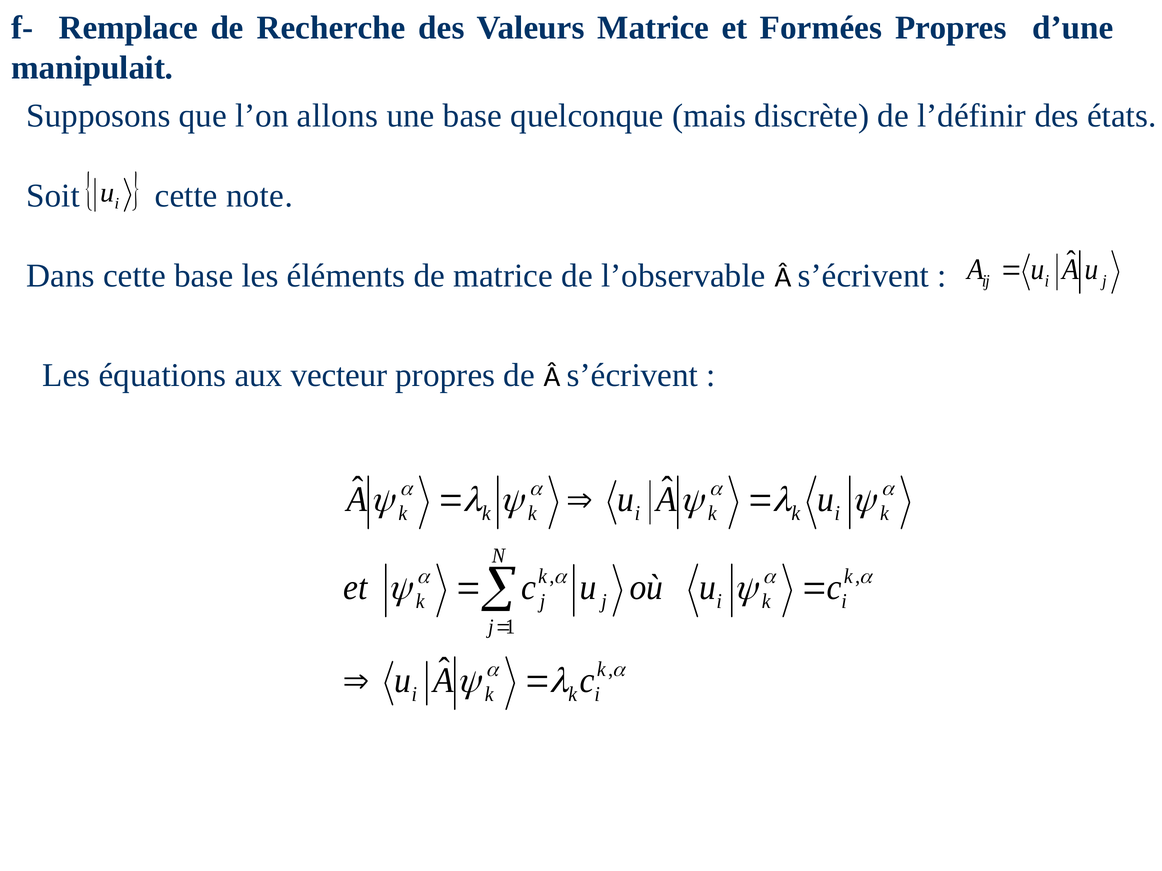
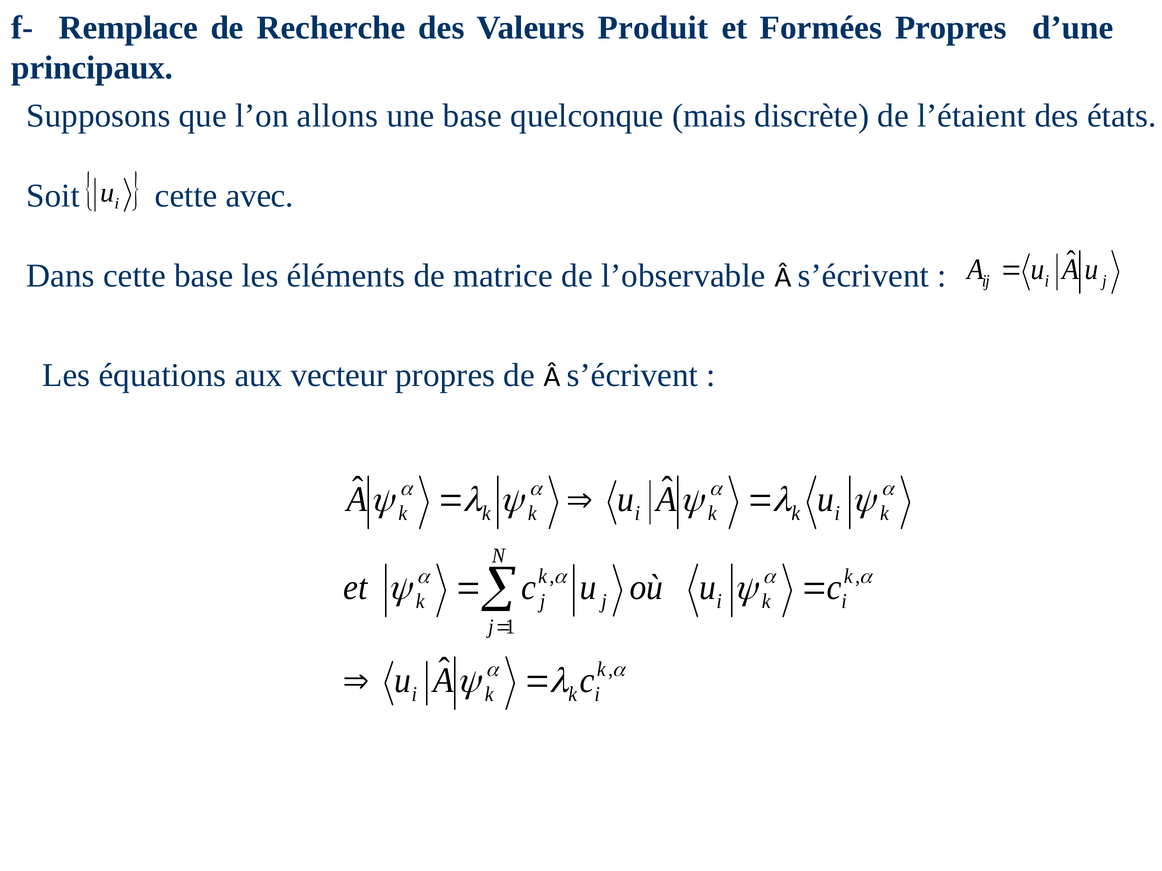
Valeurs Matrice: Matrice -> Produit (653, 28)
manipulait: manipulait -> principaux (92, 68)
l’définir: l’définir -> l’étaient (972, 116)
note: note -> avec (260, 196)
